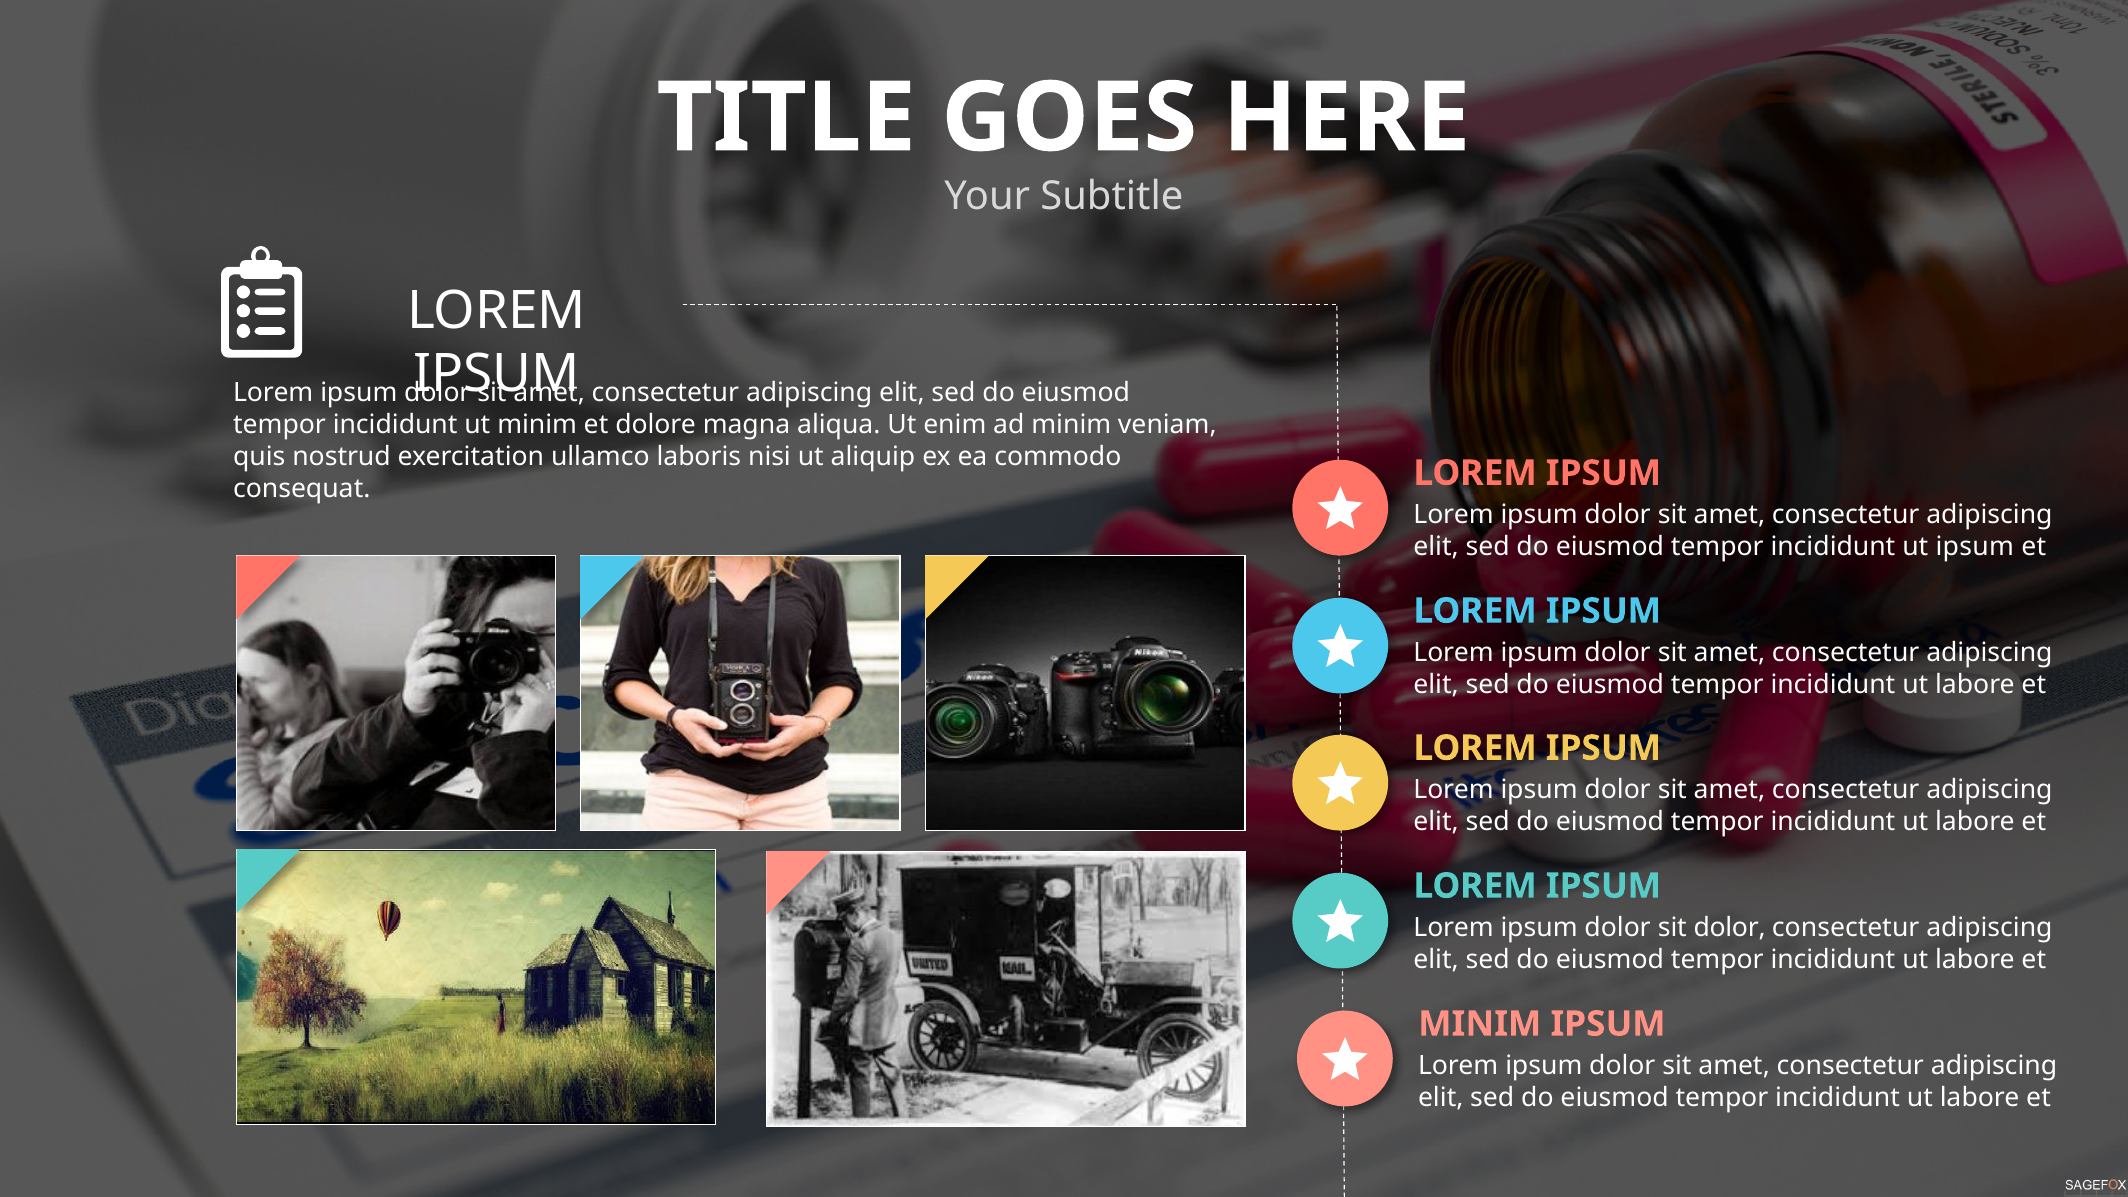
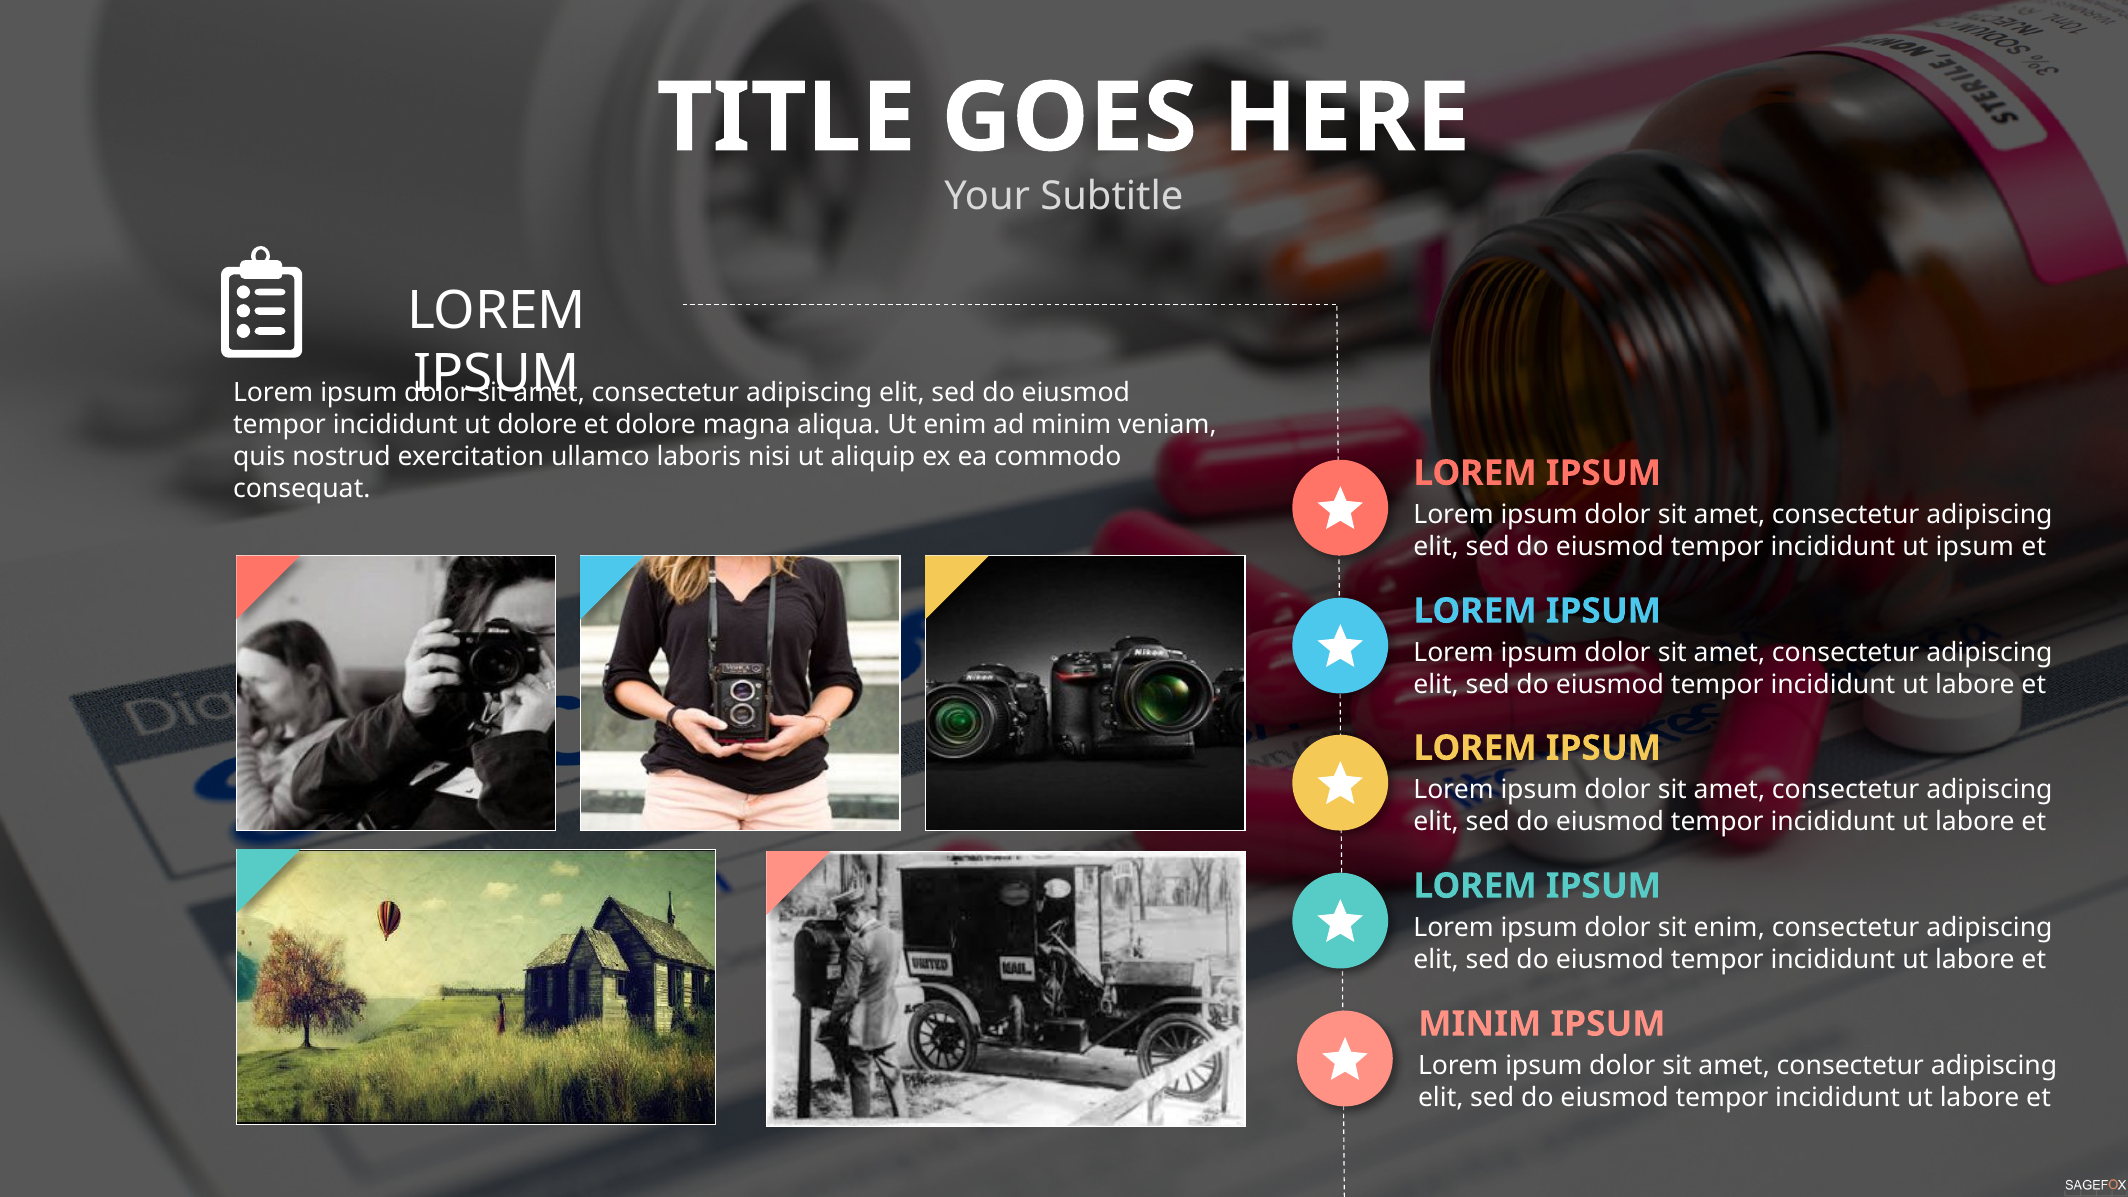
ut minim: minim -> dolore (537, 425)
sit dolor: dolor -> enim (1729, 928)
